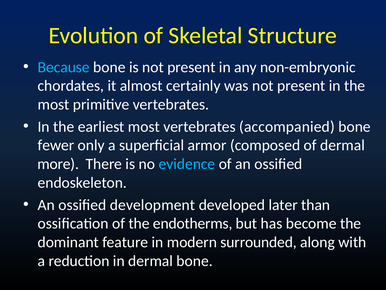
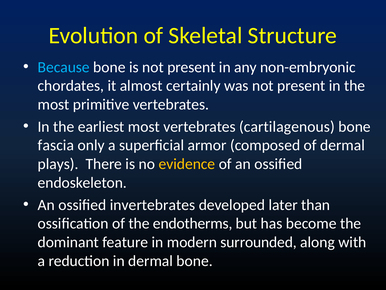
accompanied: accompanied -> cartilagenous (287, 126)
fewer: fewer -> fascia (56, 145)
more: more -> plays (58, 164)
evidence colour: light blue -> yellow (187, 164)
development: development -> invertebrates (153, 205)
